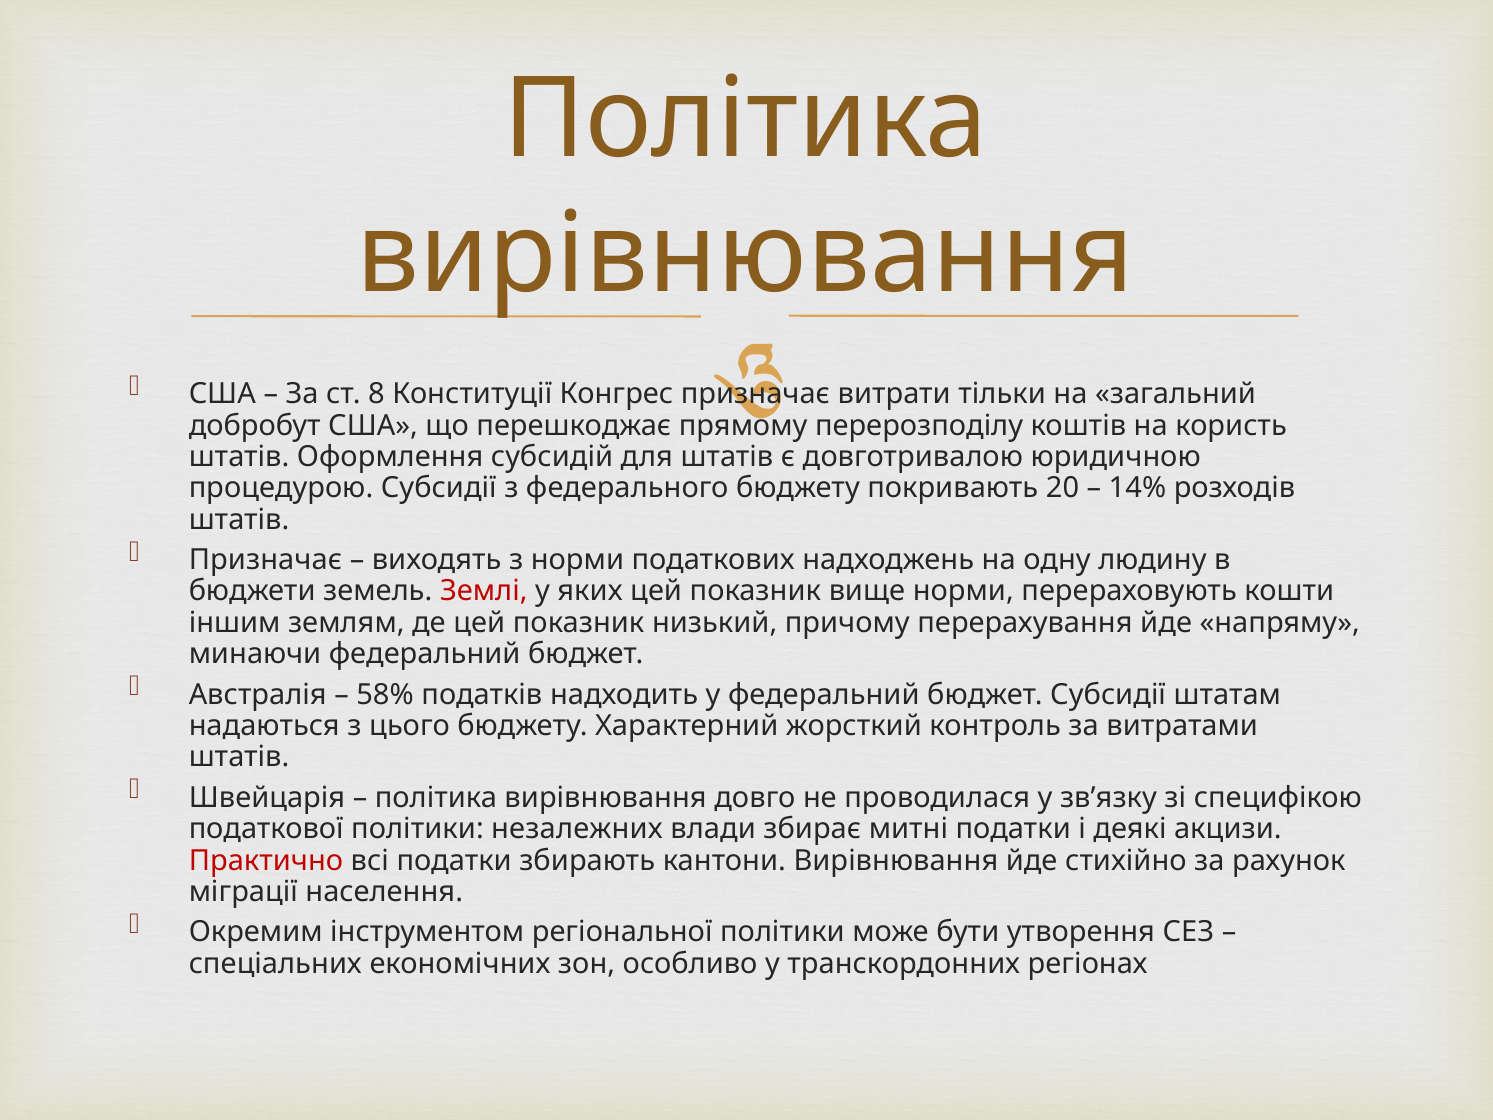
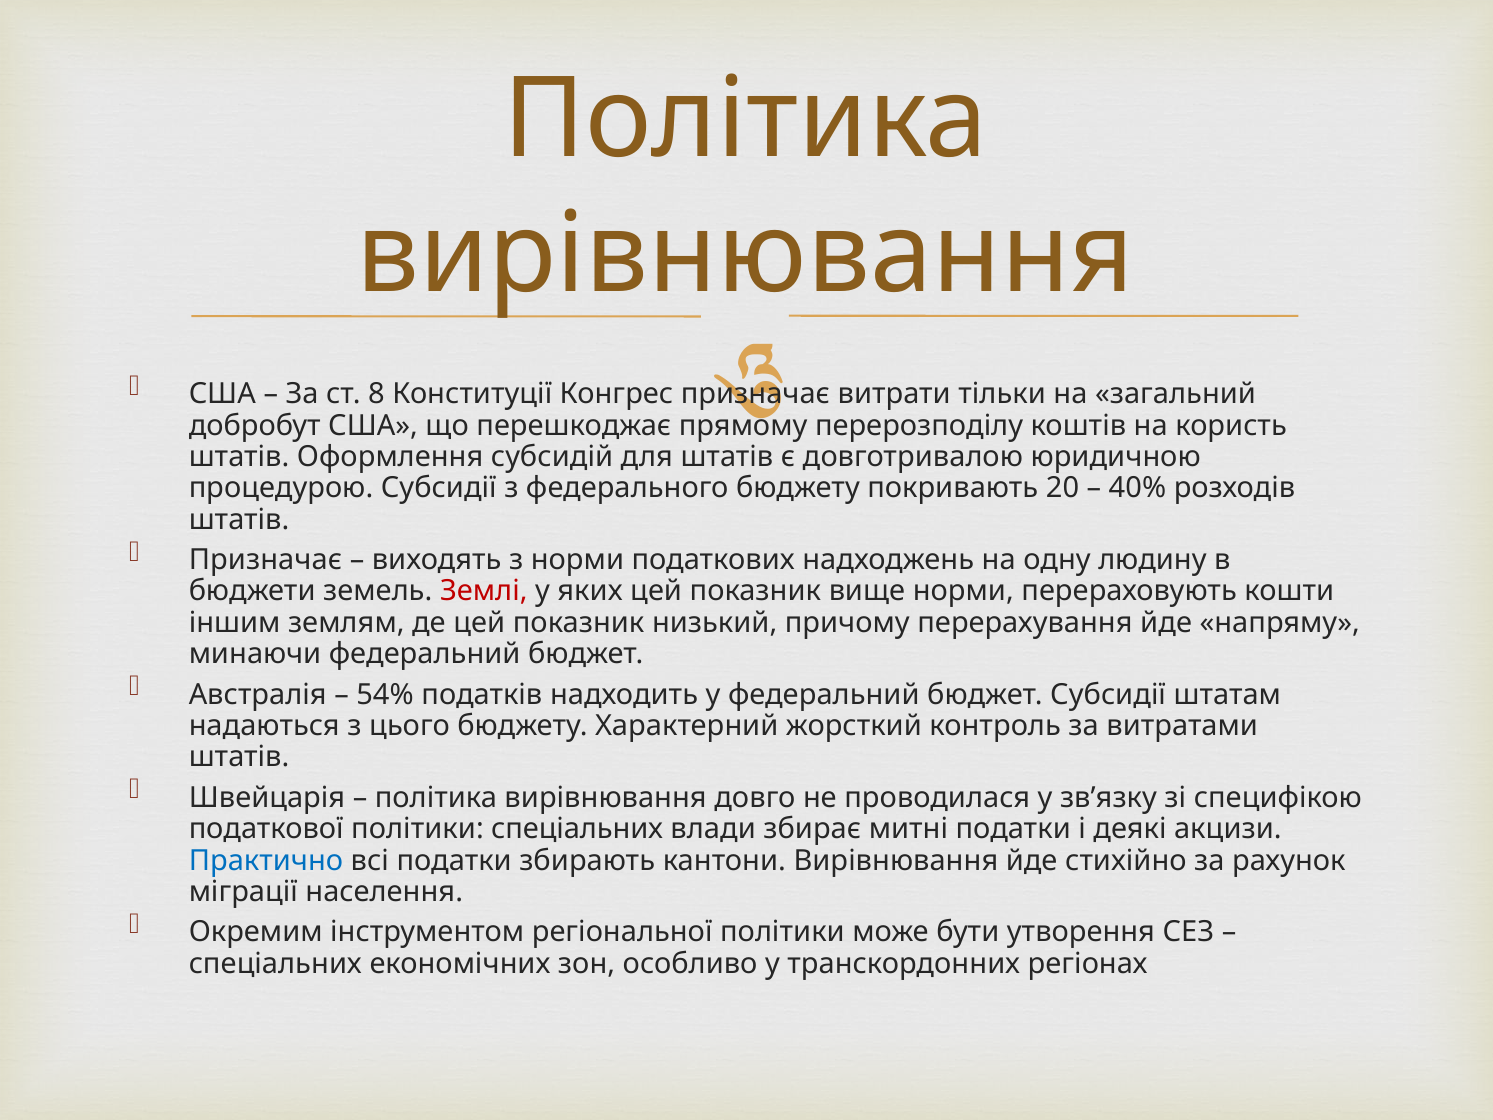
14%: 14% -> 40% (1137, 488)
58%: 58% -> 54% (385, 694)
політики незалежних: незалежних -> спеціальних (577, 829)
Практично colour: red -> blue (266, 860)
